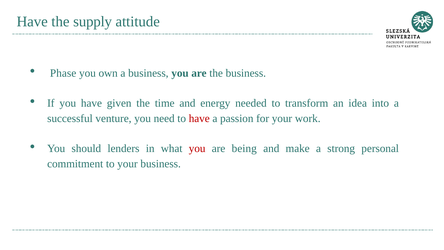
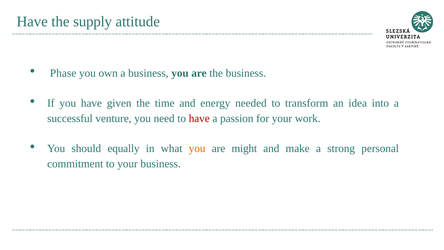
lenders: lenders -> equally (124, 149)
you colour: red -> orange (197, 149)
being: being -> might (244, 149)
